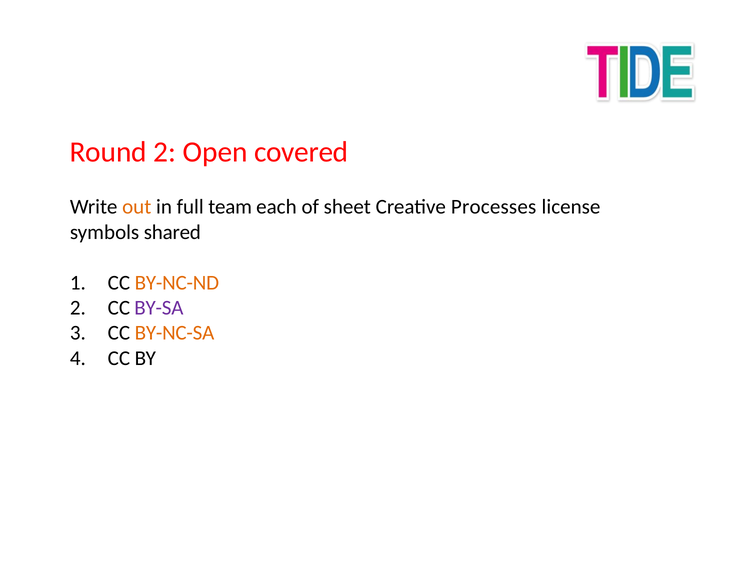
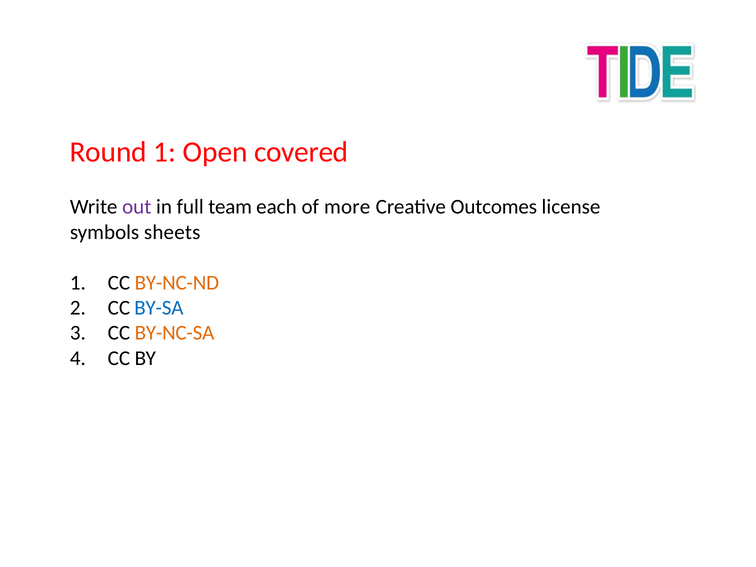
Round 2: 2 -> 1 (165, 152)
out colour: orange -> purple (137, 207)
sheet: sheet -> more (347, 207)
Processes: Processes -> Outcomes (494, 207)
shared: shared -> sheets (172, 232)
BY-SA colour: purple -> blue (159, 308)
